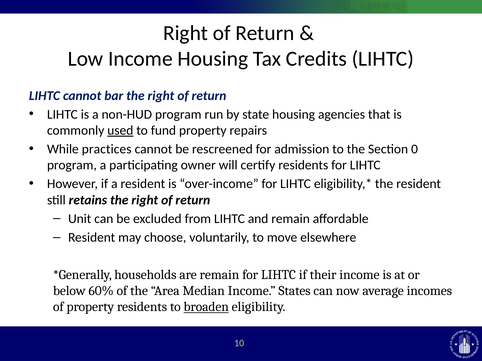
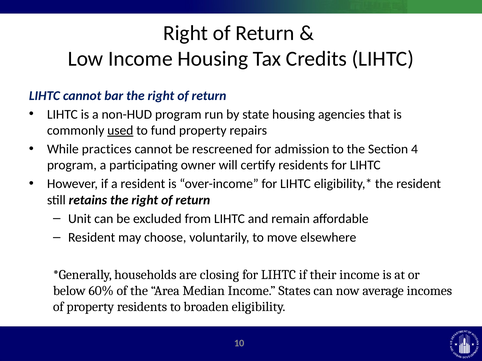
0: 0 -> 4 (415, 149)
are remain: remain -> closing (219, 275)
broaden underline: present -> none (206, 307)
